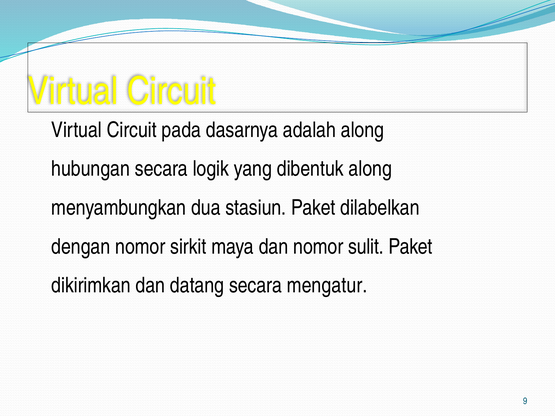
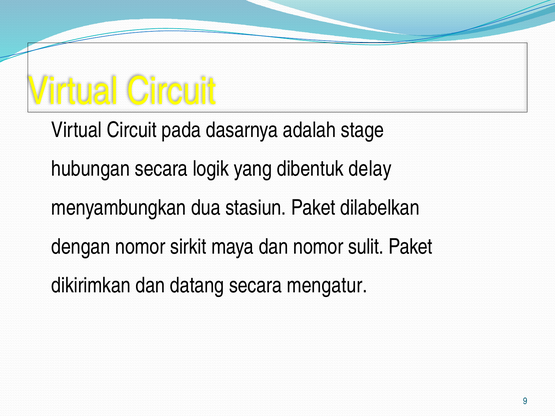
adalah along: along -> stage (362, 130)
dibentuk along: along -> delay (370, 169)
